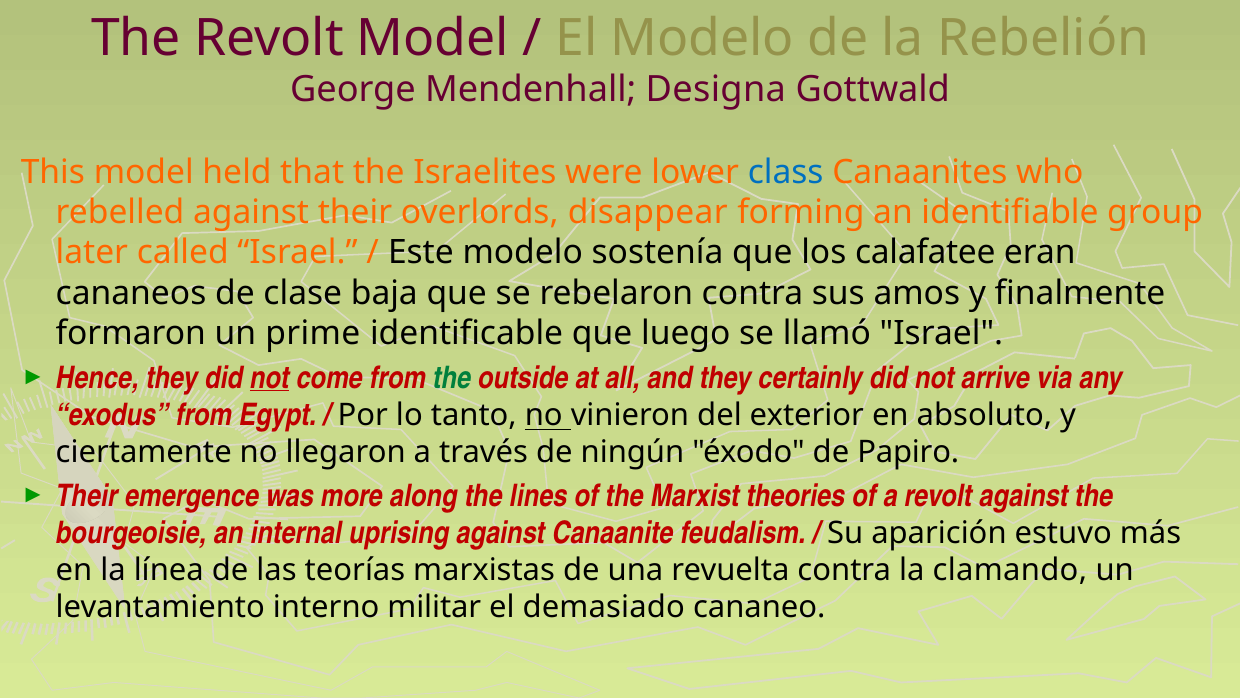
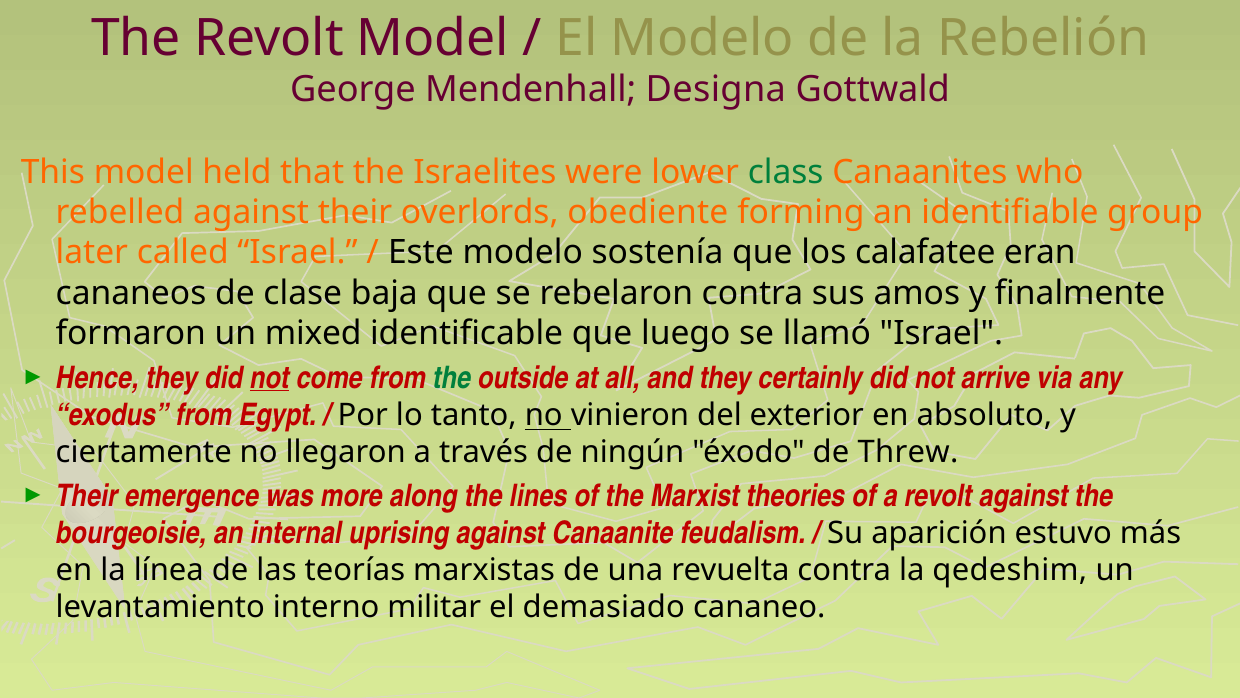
class colour: blue -> green (786, 172)
disappear: disappear -> obediente (648, 212)
prime: prime -> mixed (313, 333)
Papiro: Papiro -> Threw (908, 452)
clamando: clamando -> qedeshim (1010, 570)
